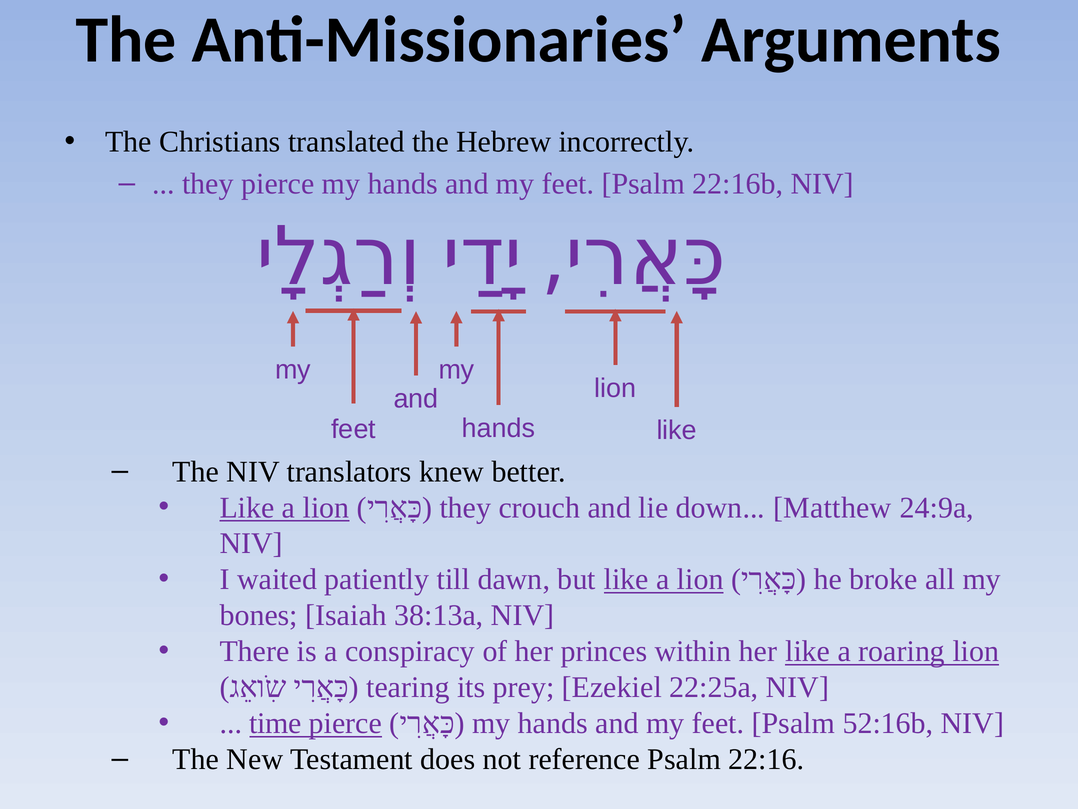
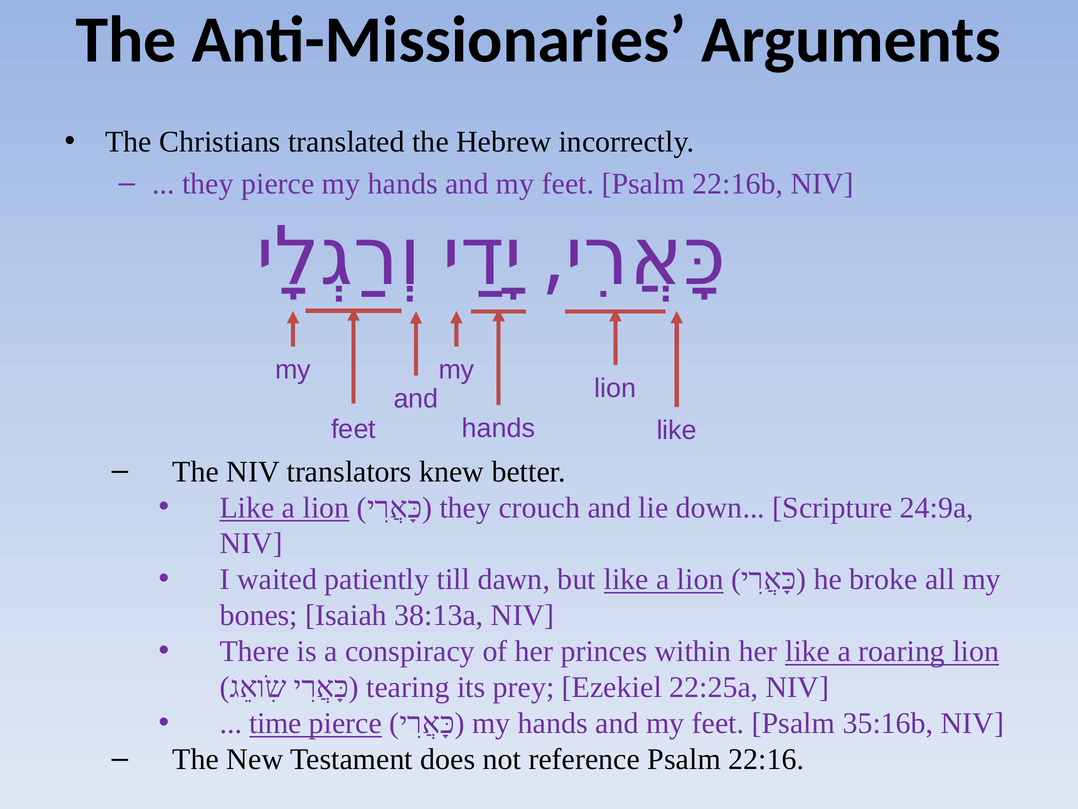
Matthew: Matthew -> Scripture (832, 507)
52:16b: 52:16b -> 35:16b (888, 723)
